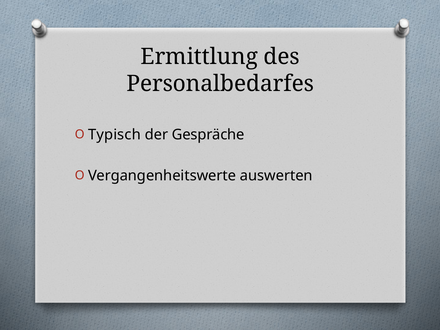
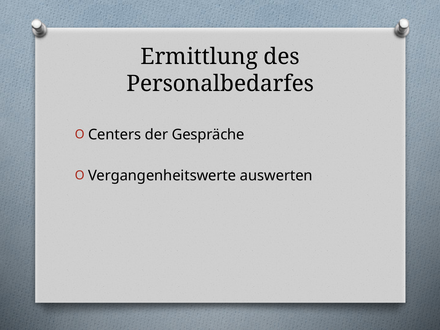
Typisch: Typisch -> Centers (115, 135)
